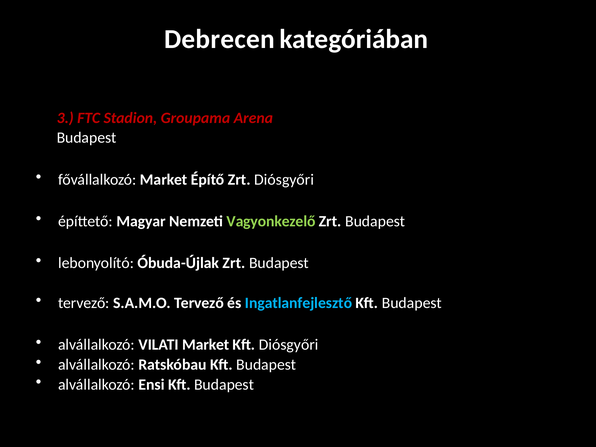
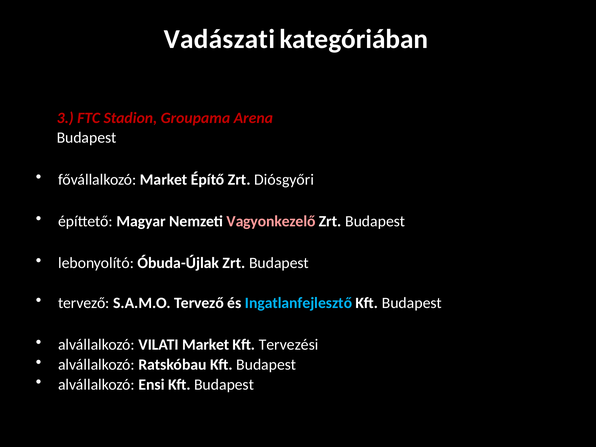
Debrecen: Debrecen -> Vadászati (219, 39)
Vagyonkezelő colour: light green -> pink (271, 221)
Kft Diósgyőri: Diósgyőri -> Tervezési (289, 345)
